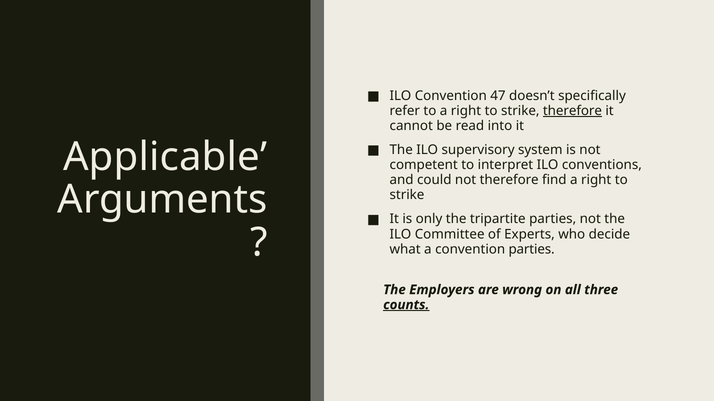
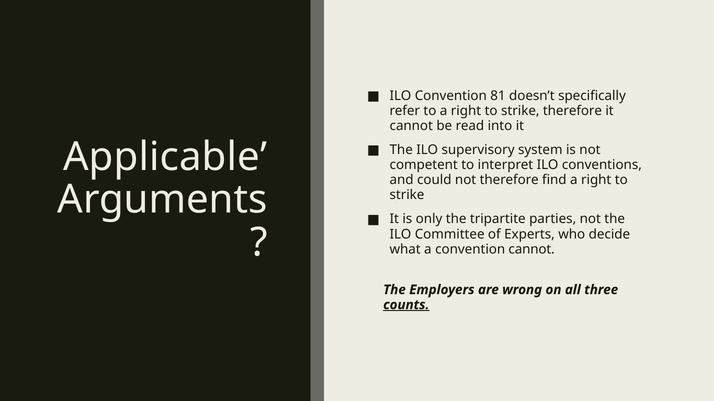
47: 47 -> 81 (498, 96)
therefore underline: present -> none (572, 111)
convention parties: parties -> cannot (532, 250)
